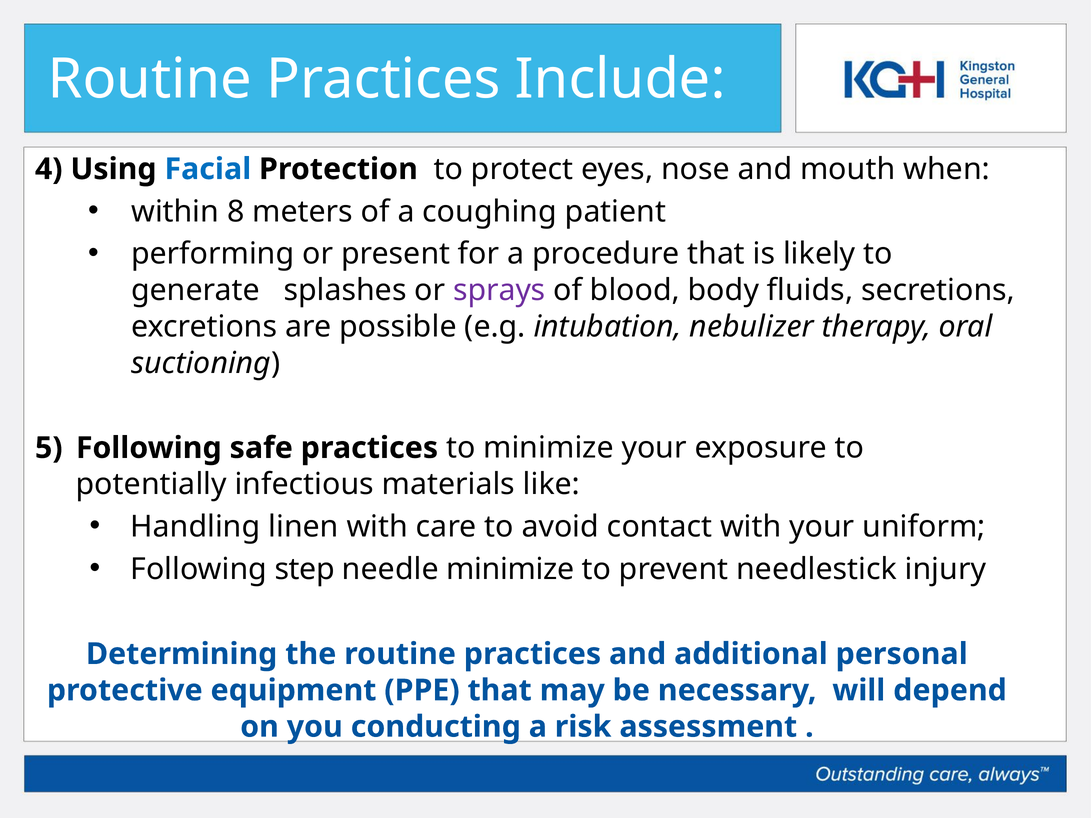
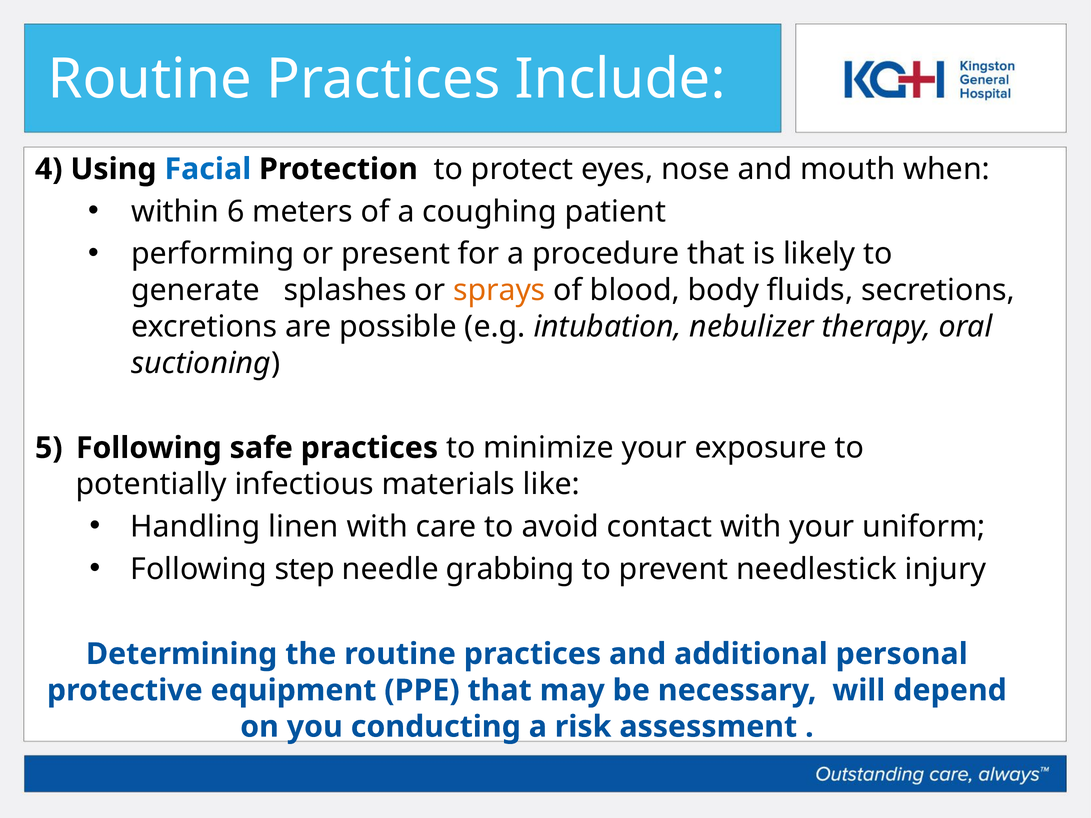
8: 8 -> 6 (236, 212)
sprays colour: purple -> orange (499, 290)
needle minimize: minimize -> grabbing (510, 569)
